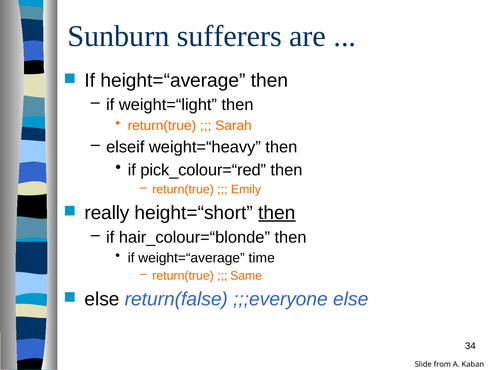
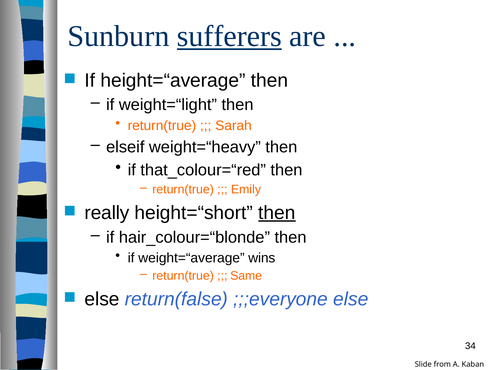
sufferers underline: none -> present (229, 36)
pick_colour=“red: pick_colour=“red -> that_colour=“red (203, 170)
time: time -> wins (262, 258)
